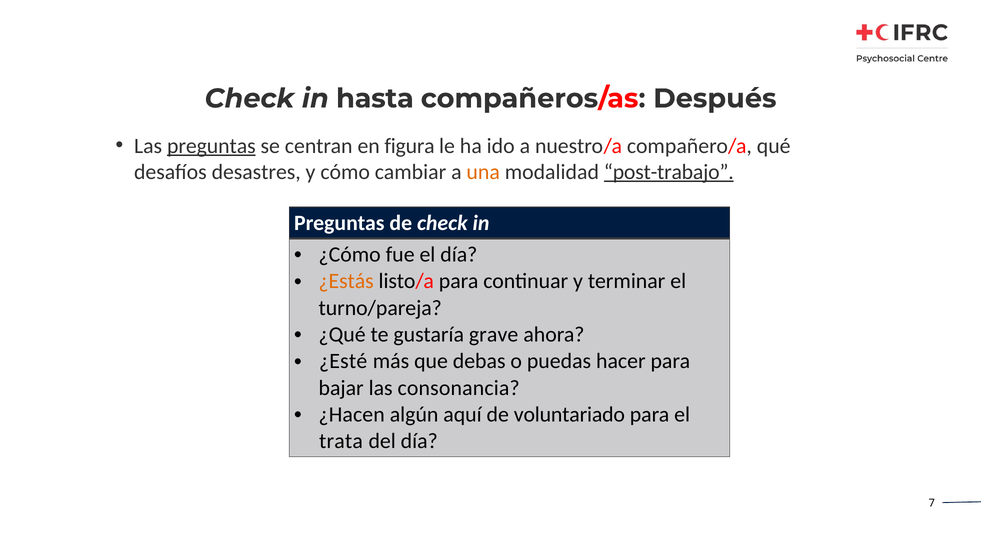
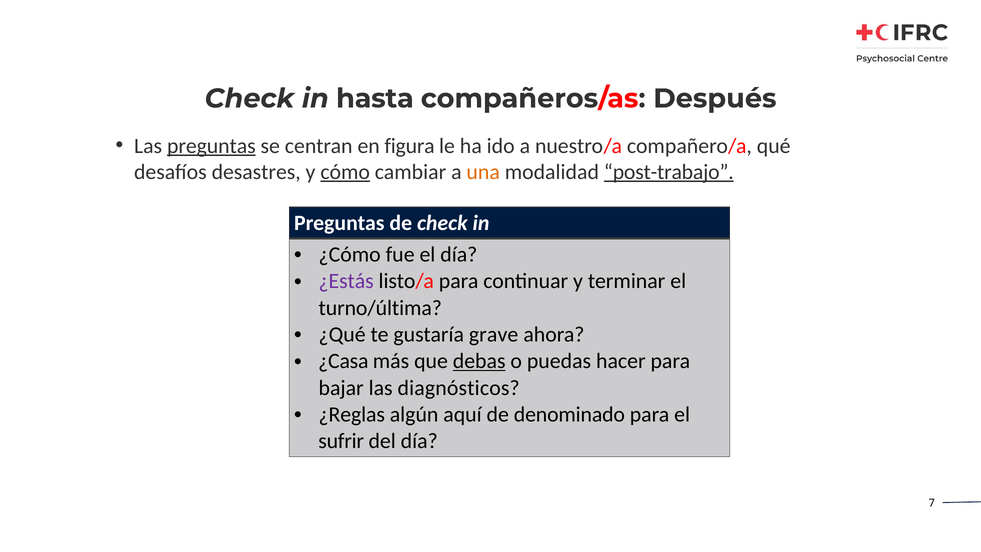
cómo underline: none -> present (345, 172)
¿Estás colour: orange -> purple (346, 281)
turno/pareja: turno/pareja -> turno/última (380, 308)
¿Esté: ¿Esté -> ¿Casa (343, 361)
debas underline: none -> present (479, 361)
consonancia: consonancia -> diagnósticos (459, 388)
¿Hacen: ¿Hacen -> ¿Reglas (352, 414)
voluntariado: voluntariado -> denominado (569, 414)
trata: trata -> sufrir (341, 441)
